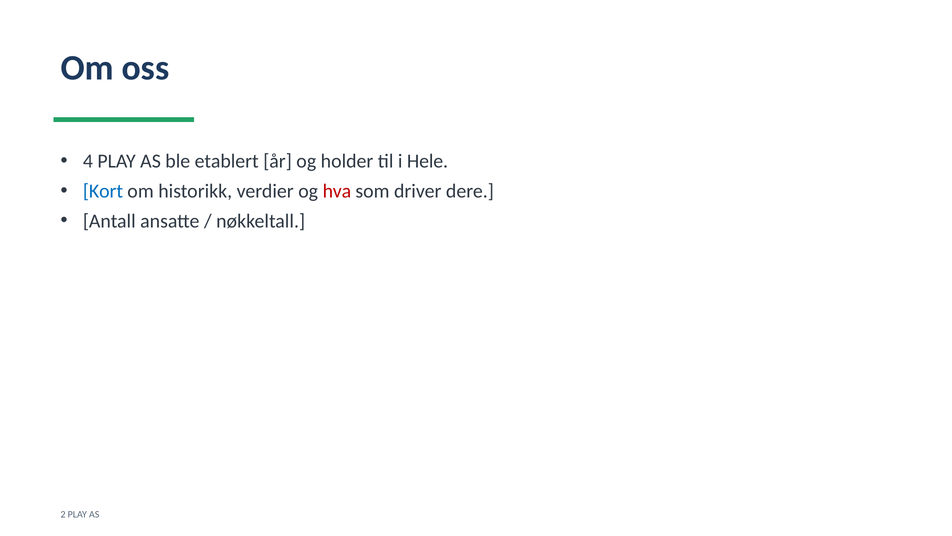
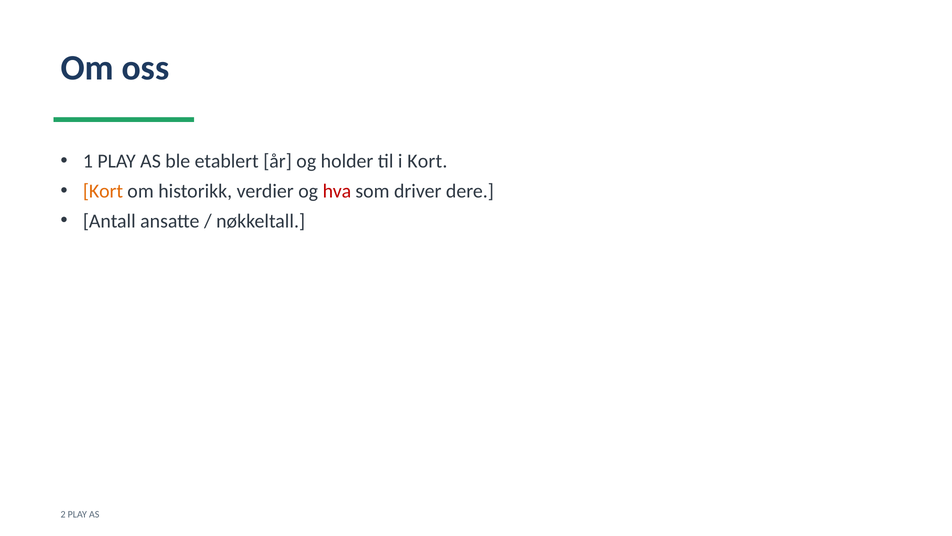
4: 4 -> 1 (88, 161)
i Hele: Hele -> Kort (427, 161)
Kort colour: blue -> orange (103, 191)
